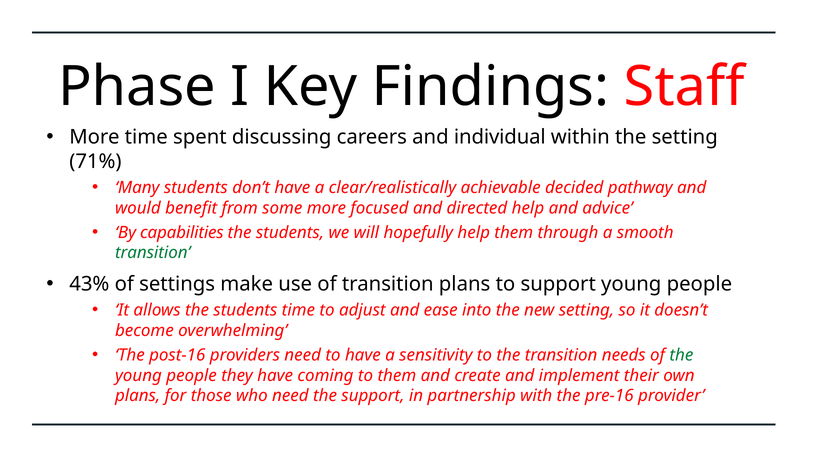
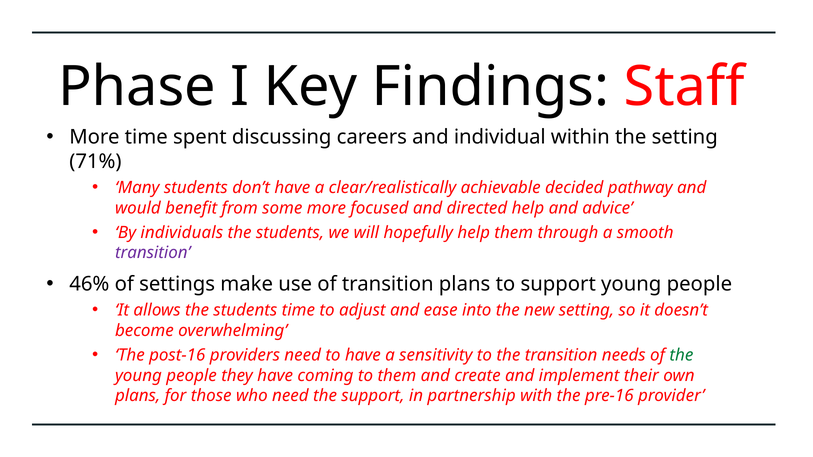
capabilities: capabilities -> individuals (182, 233)
transition colour: green -> purple (153, 253)
43%: 43% -> 46% (89, 284)
